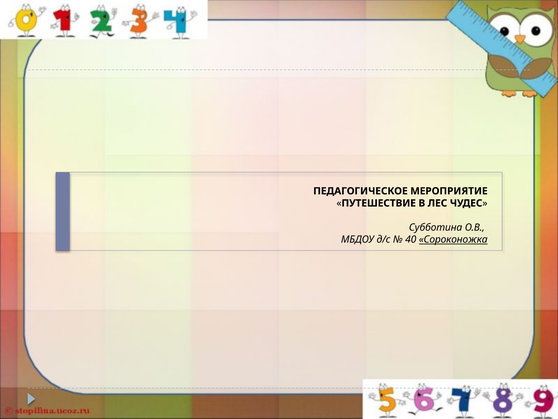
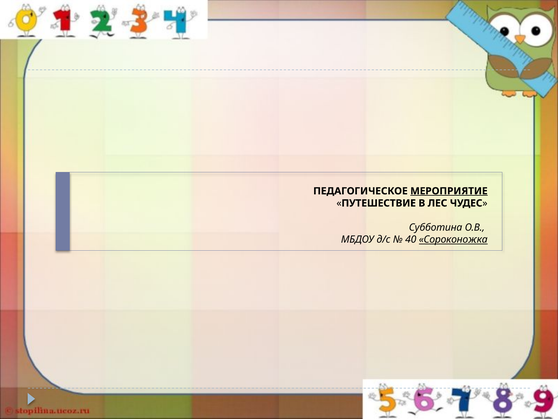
МЕРОПРИЯТИЕ underline: none -> present (449, 191)
